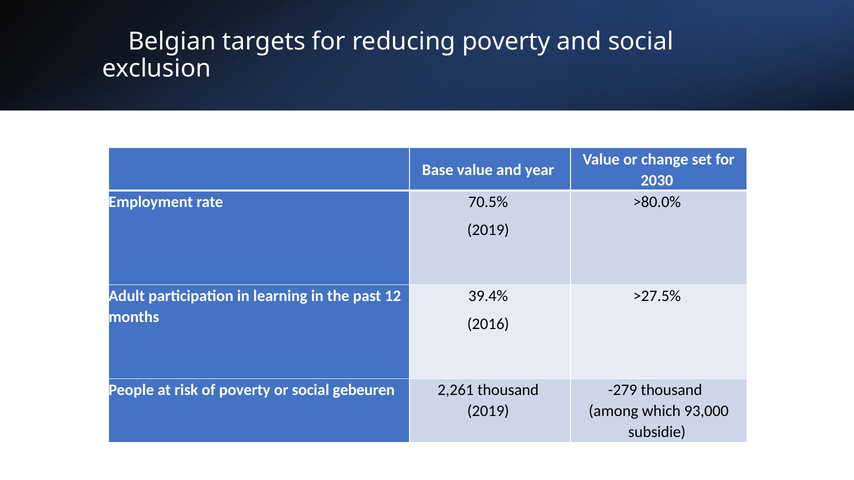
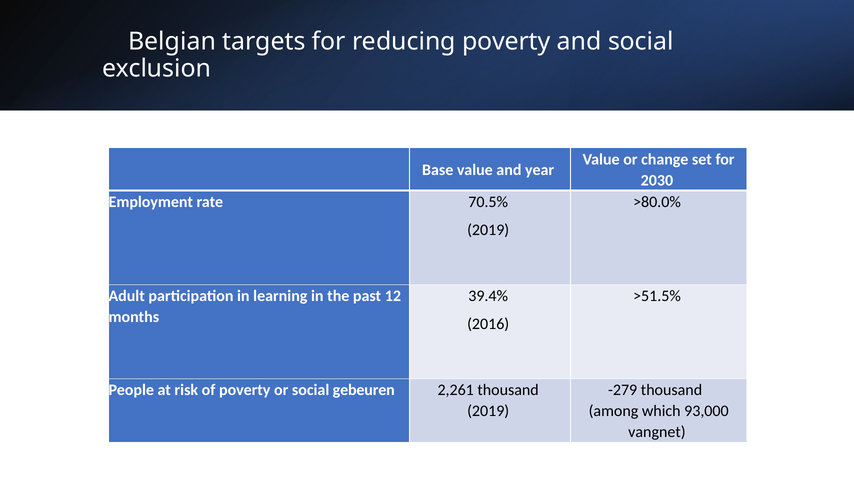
>27.5%: >27.5% -> >51.5% (657, 296)
subsidie: subsidie -> vangnet (657, 432)
